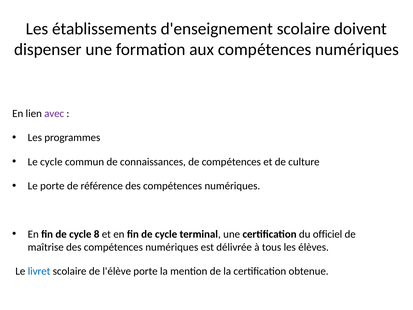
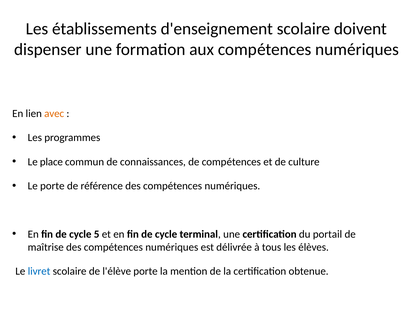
avec colour: purple -> orange (54, 114)
Le cycle: cycle -> place (51, 162)
8: 8 -> 5 (97, 234)
officiel: officiel -> portail (327, 234)
